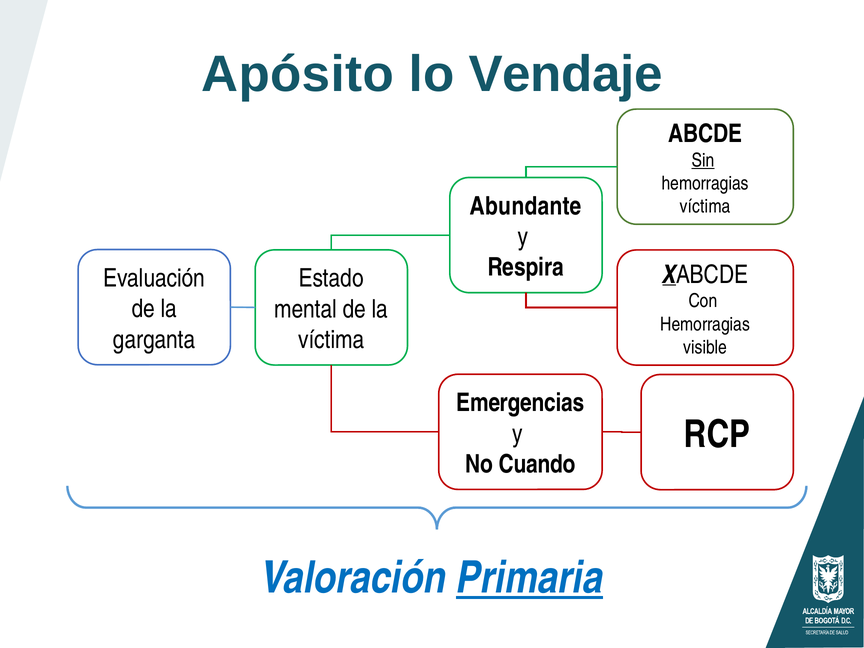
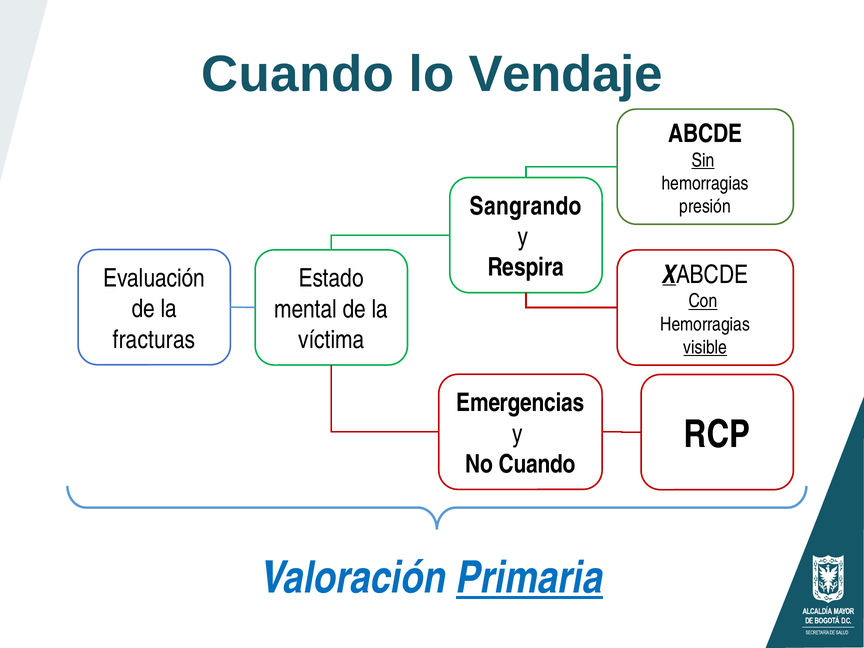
Apósito: Apósito -> Cuando (298, 75)
Abundante: Abundante -> Sangrando (526, 206)
víctima: víctima -> presión (705, 206)
Con underline: none -> present (703, 301)
garganta: garganta -> fracturas (154, 340)
visible underline: none -> present (705, 347)
